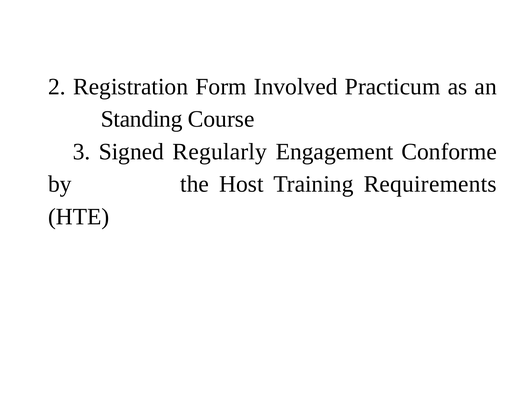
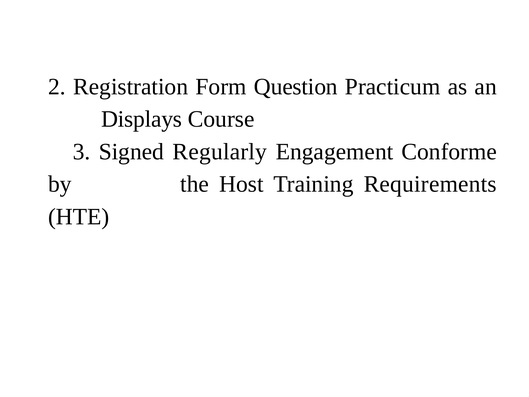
Involved: Involved -> Question (296, 87)
Standing: Standing -> Displays (142, 119)
